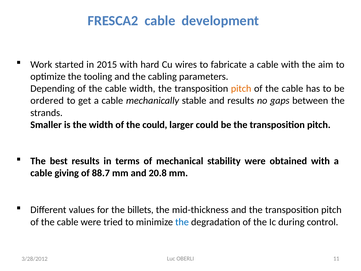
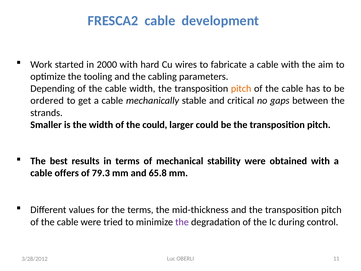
2015: 2015 -> 2000 (107, 64)
and results: results -> critical (241, 101)
giving: giving -> offers (67, 173)
88.7: 88.7 -> 79.3 (101, 173)
20.8: 20.8 -> 65.8 (158, 173)
the billets: billets -> terms (140, 210)
the colour: blue -> purple (182, 222)
